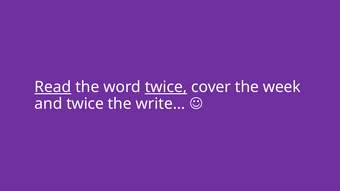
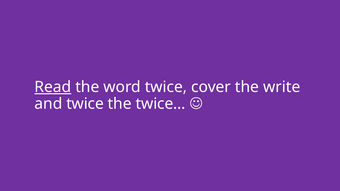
twice underline: present -> none (166, 87)
week: week -> write (282, 87)
write…: write… -> twice… (161, 104)
